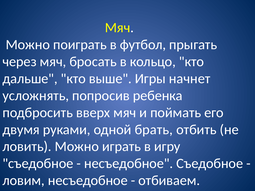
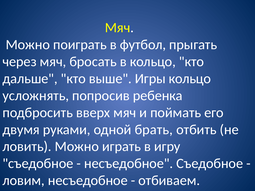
Игры начнет: начнет -> кольцо (190, 79)
